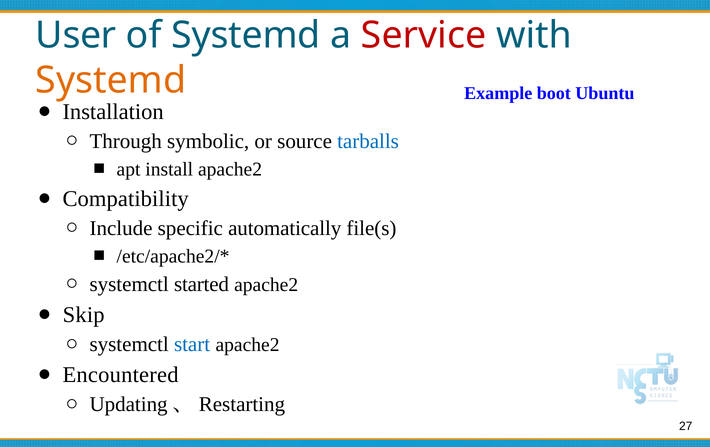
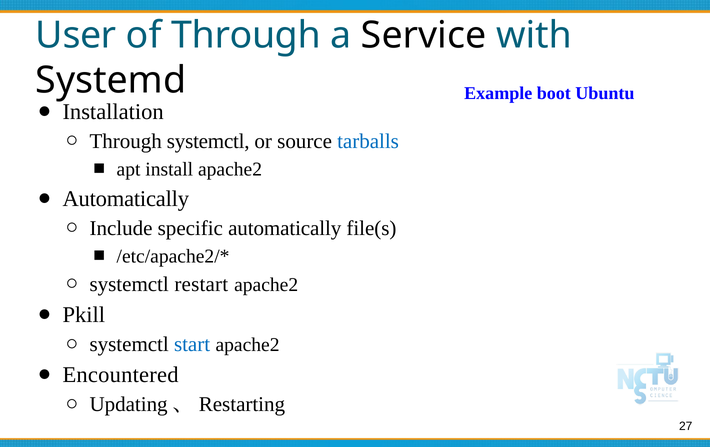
of Systemd: Systemd -> Through (246, 35)
Service colour: red -> black (424, 35)
Systemd colour: orange -> black (111, 80)
Through symbolic: symbolic -> systemctl (208, 141)
Compatibility: Compatibility -> Automatically (126, 199)
started: started -> restart (201, 285)
Skip: Skip -> Pkill (84, 315)
